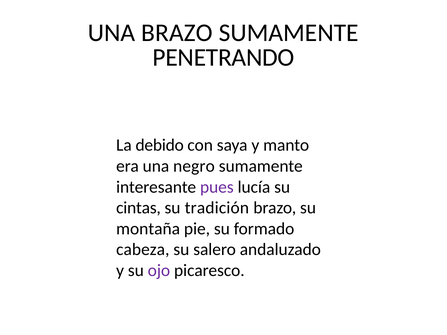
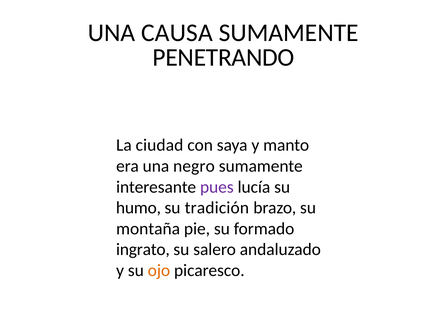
UNA BRAZO: BRAZO -> CAUSA (177, 33)
debido: debido -> ciudad (159, 145)
cintas: cintas -> humo (138, 208)
cabeza: cabeza -> ingrato (143, 250)
ojo colour: purple -> orange (159, 271)
